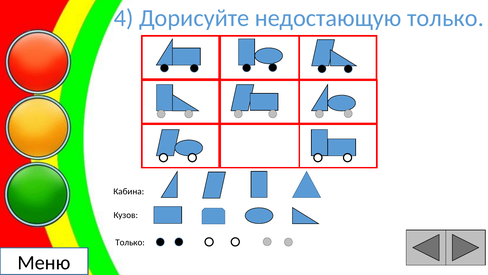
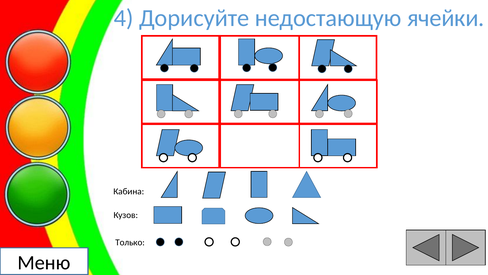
недостающую только: только -> ячейки (446, 18)
